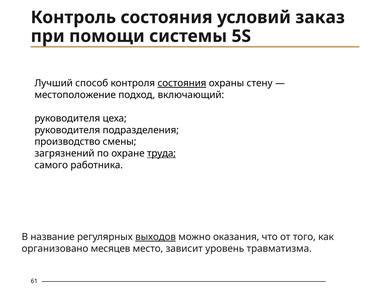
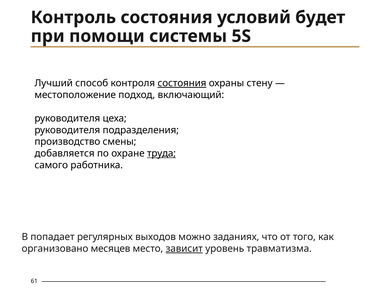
заказ: заказ -> будет (320, 17)
загрязнений: загрязнений -> добавляется (65, 153)
название: название -> попадает (53, 237)
выходов underline: present -> none (156, 237)
оказания: оказания -> заданиях (236, 237)
зависит underline: none -> present (184, 248)
